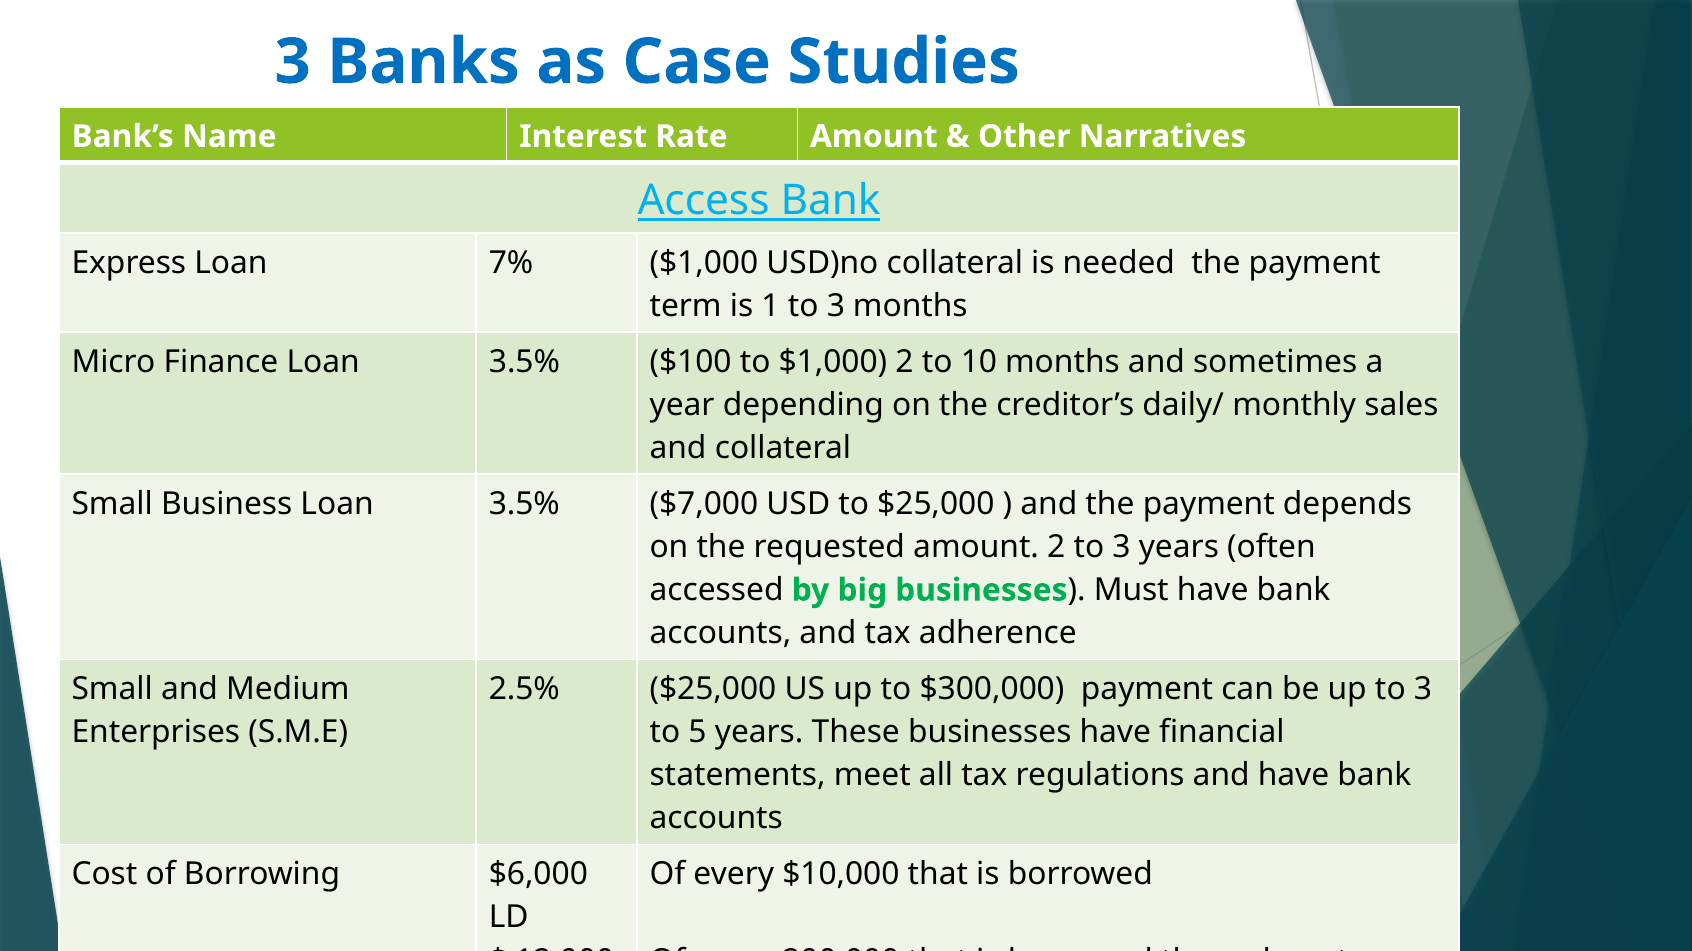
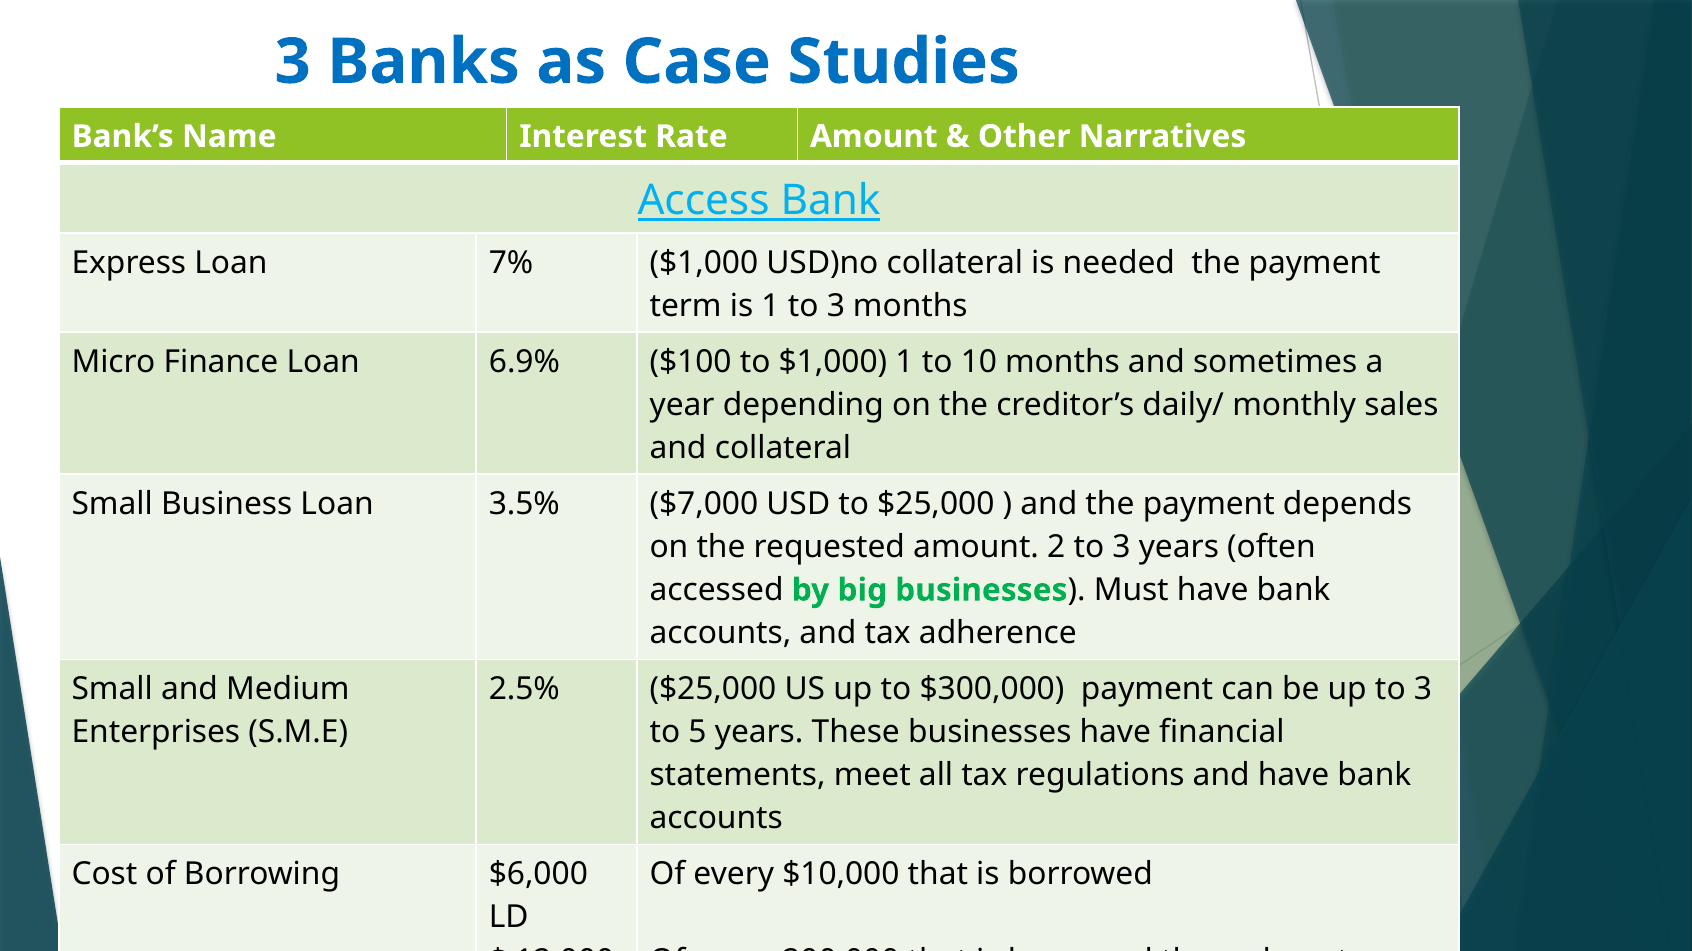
Finance Loan 3.5%: 3.5% -> 6.9% (524, 362)
$1,000 2: 2 -> 1 (905, 362)
